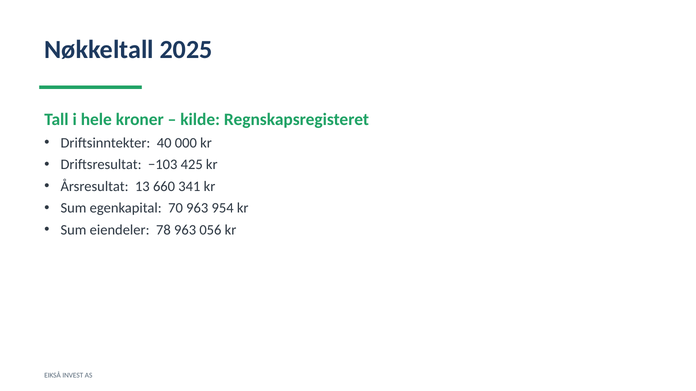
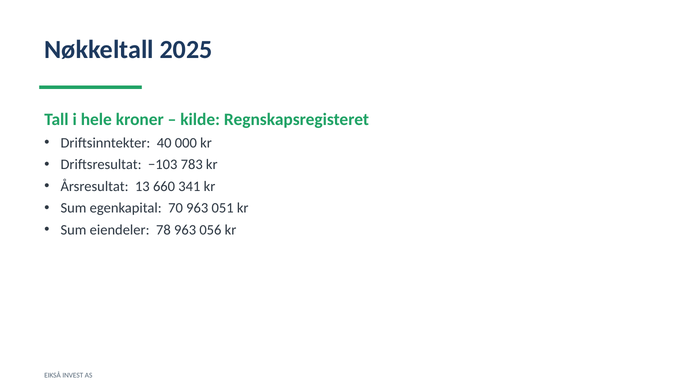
425: 425 -> 783 (192, 165)
954: 954 -> 051 (223, 208)
